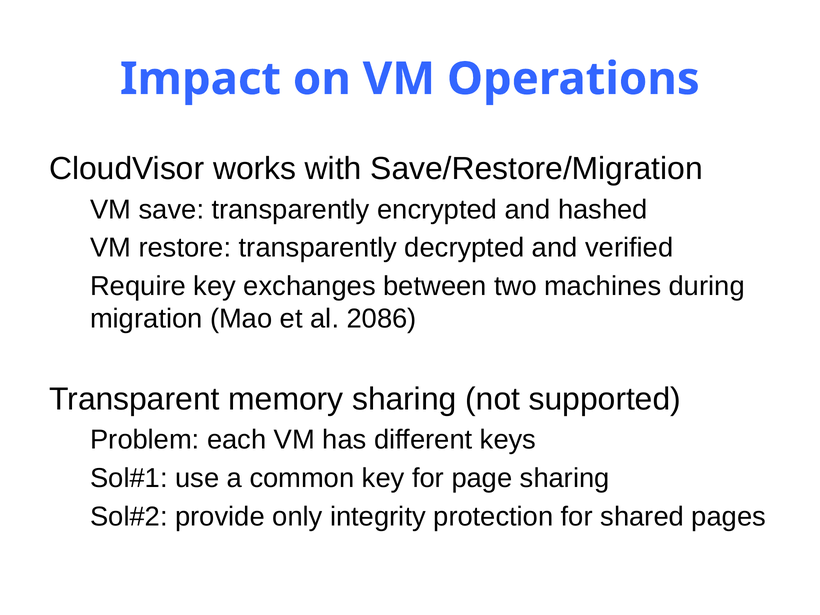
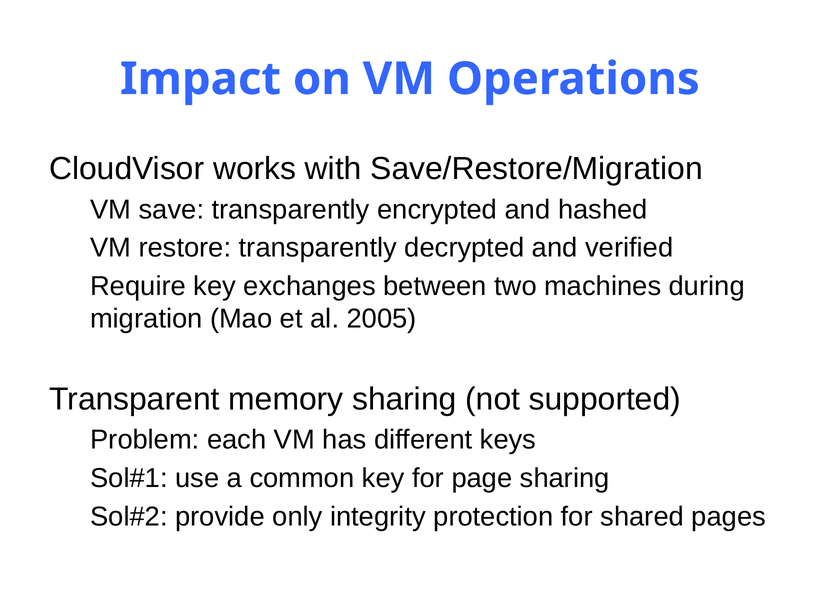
2086: 2086 -> 2005 (382, 319)
